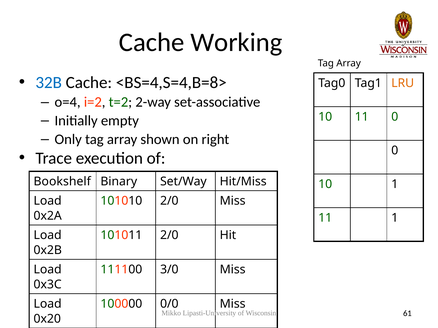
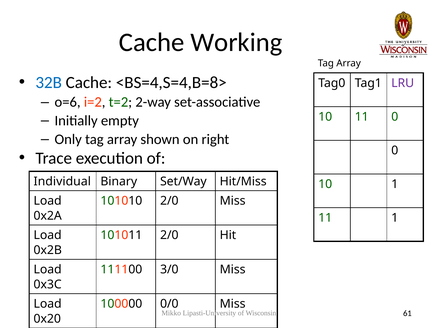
LRU colour: orange -> purple (403, 83)
o=4: o=4 -> o=6 (68, 102)
Bookshelf: Bookshelf -> Individual (62, 182)
